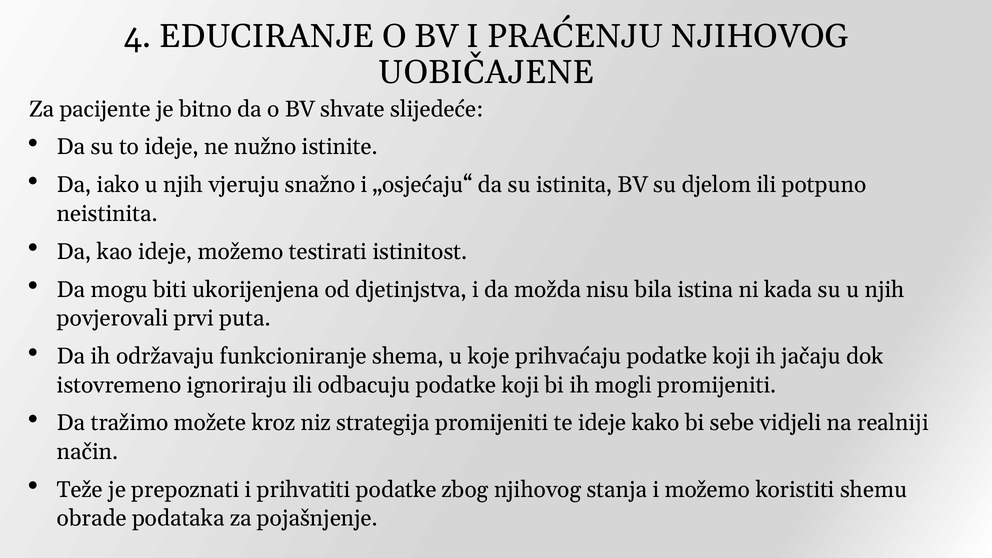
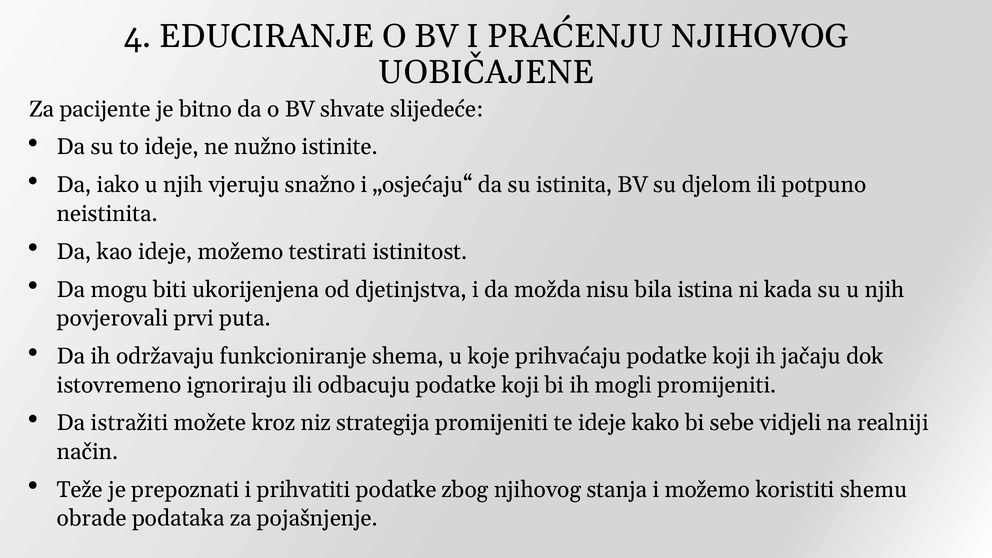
tražimo: tražimo -> istražiti (130, 423)
